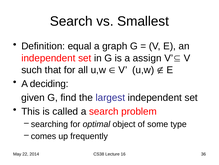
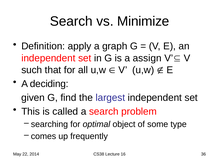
Smallest: Smallest -> Minimize (143, 21)
equal: equal -> apply (80, 46)
